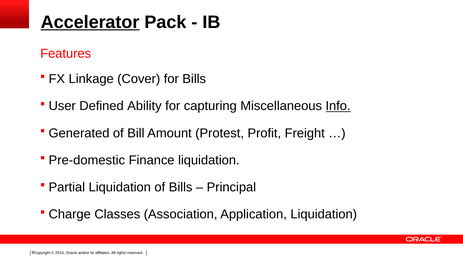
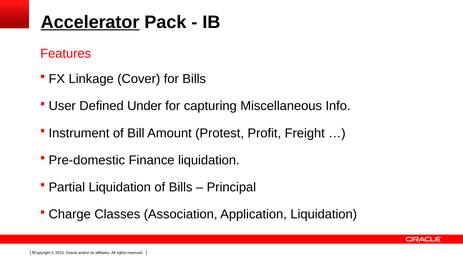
Ability: Ability -> Under (145, 106)
Info underline: present -> none (338, 106)
Generated: Generated -> Instrument (79, 133)
